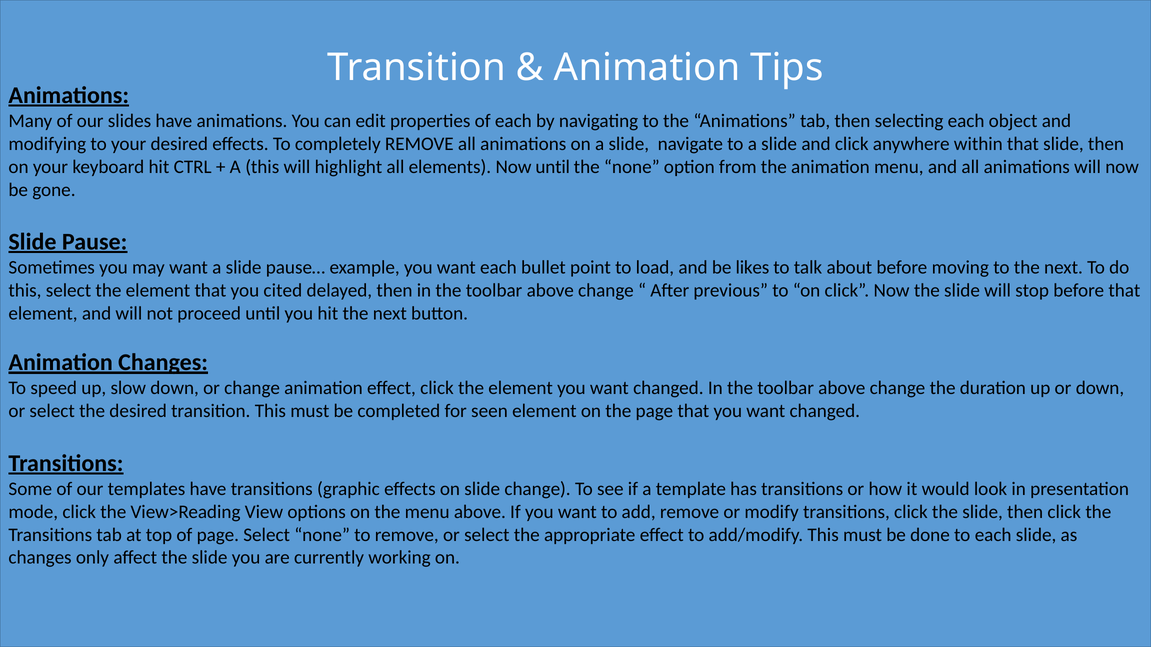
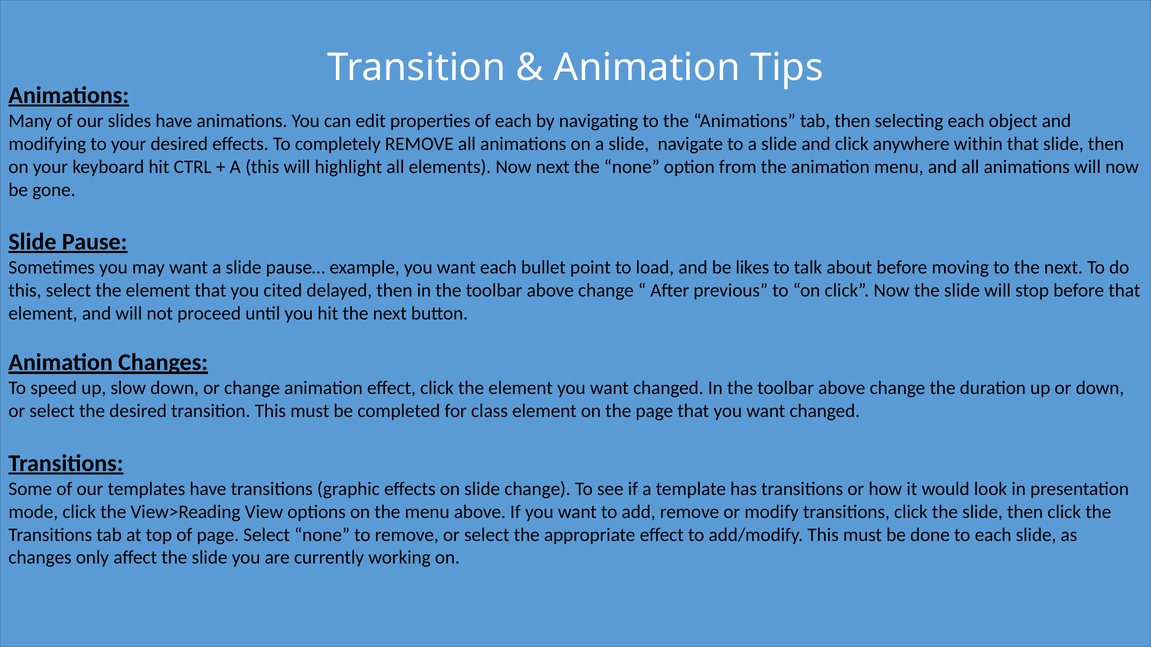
Now until: until -> next (553, 167)
seen: seen -> class (489, 411)
